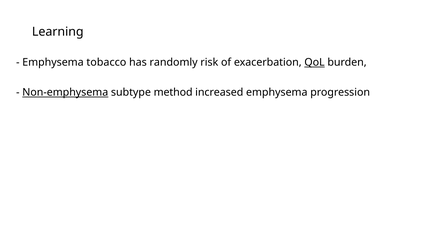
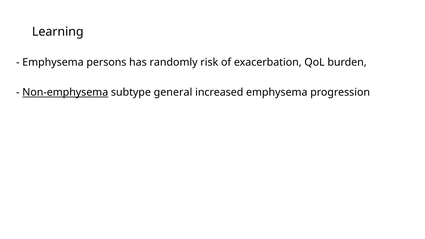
tobacco: tobacco -> persons (106, 62)
QoL underline: present -> none (315, 62)
method: method -> general (173, 92)
